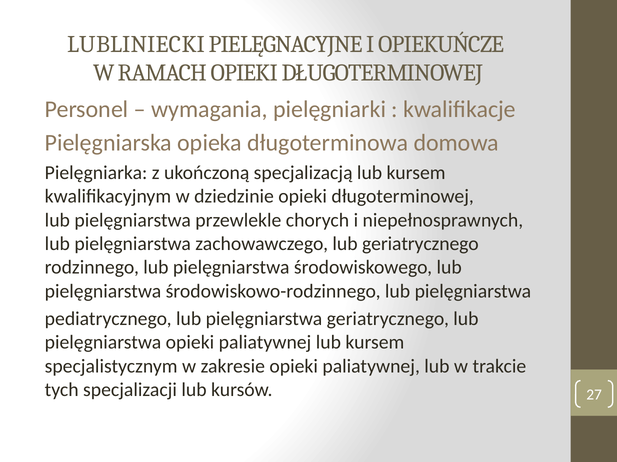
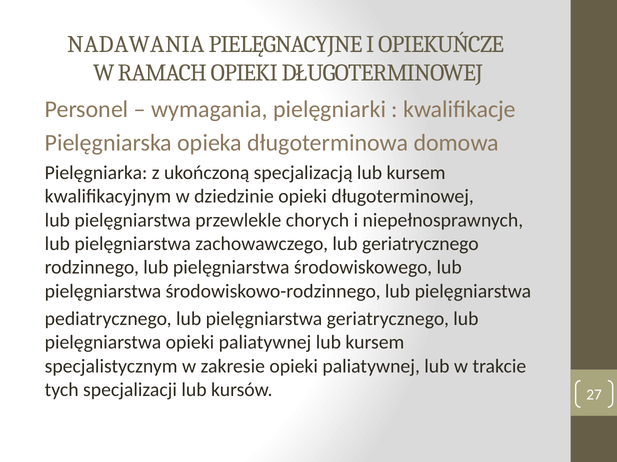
LUBLINIECKI: LUBLINIECKI -> NADAWANIA (136, 44)
